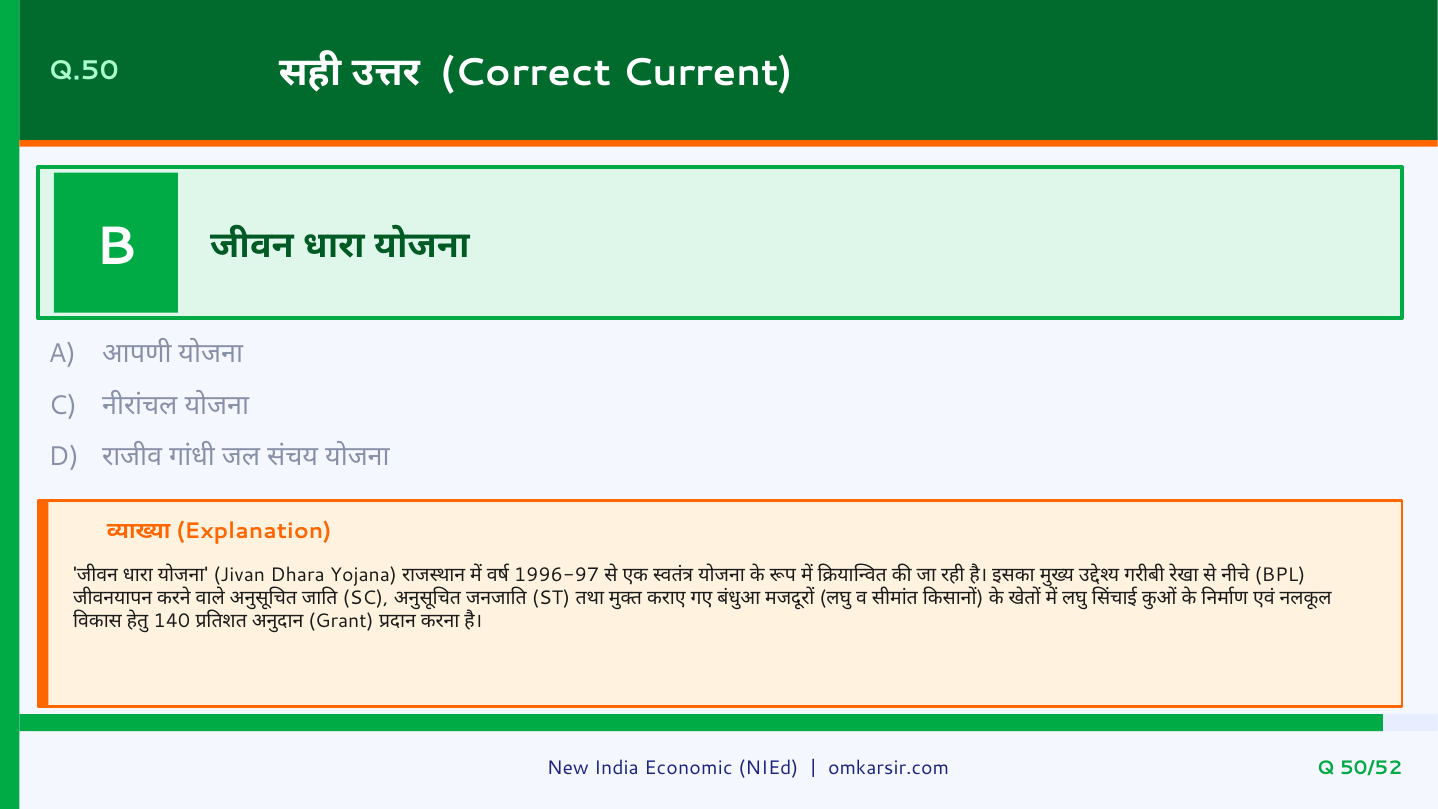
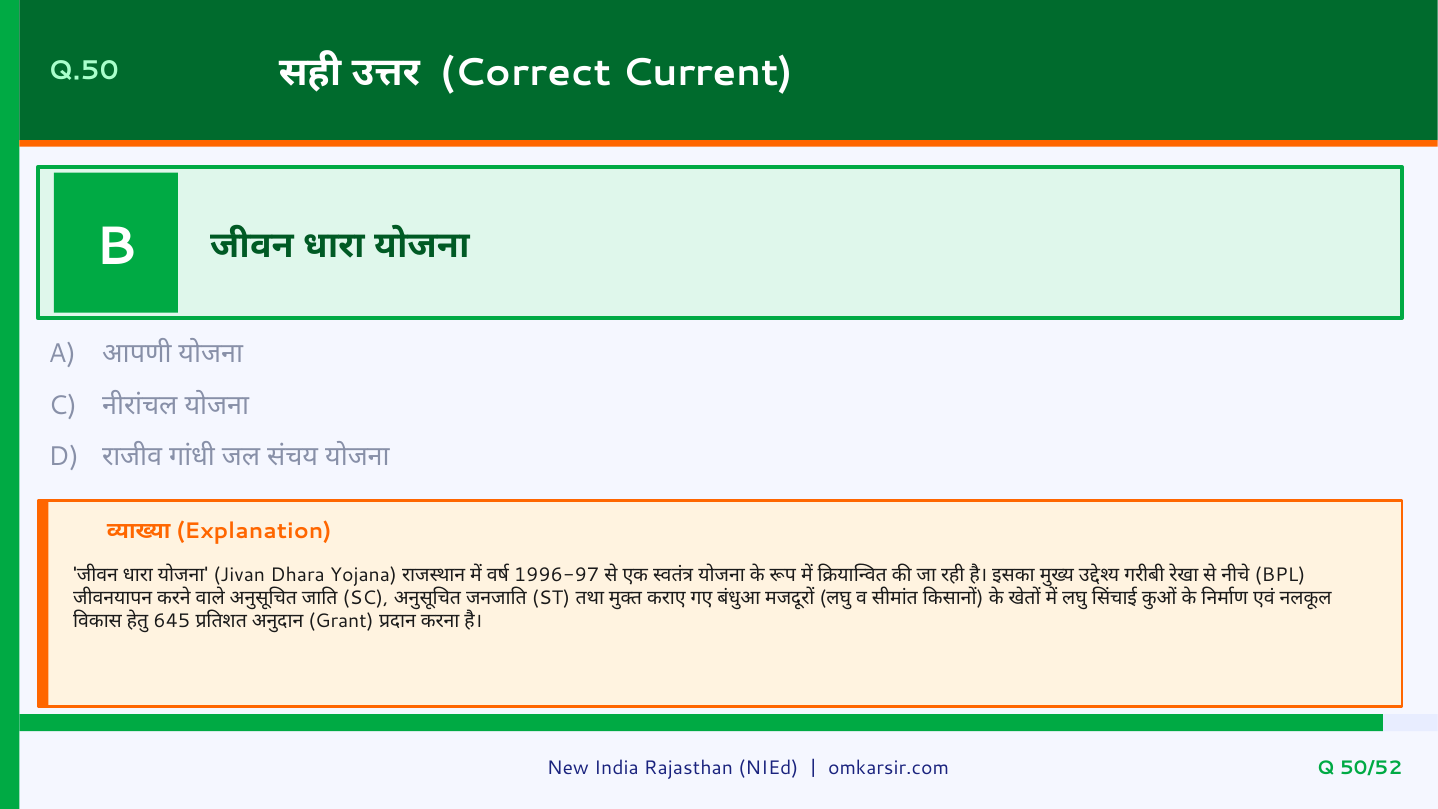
140: 140 -> 645 (172, 621)
Economic: Economic -> Rajasthan (688, 768)
